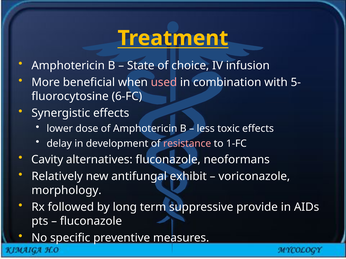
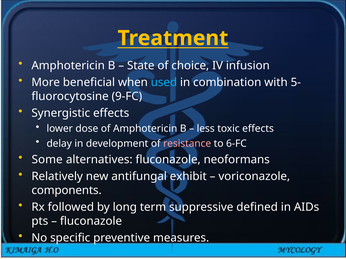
used colour: pink -> light blue (164, 83)
6-FC: 6-FC -> 9-FC (127, 96)
1-FC: 1-FC -> 6-FC (236, 144)
Cavity: Cavity -> Some (47, 160)
morphology: morphology -> components (67, 191)
provide: provide -> defined (257, 208)
